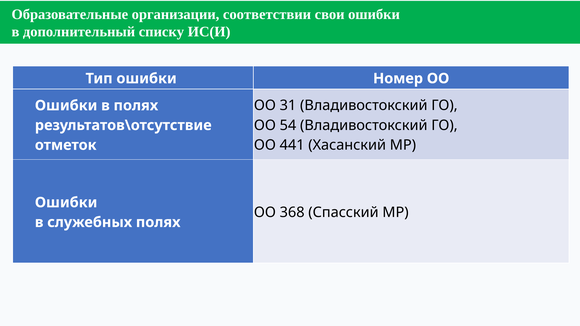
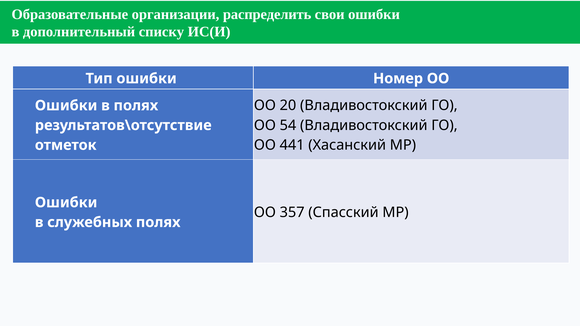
соответствии: соответствии -> распределить (267, 14)
31: 31 -> 20 (288, 106)
368: 368 -> 357 (292, 213)
